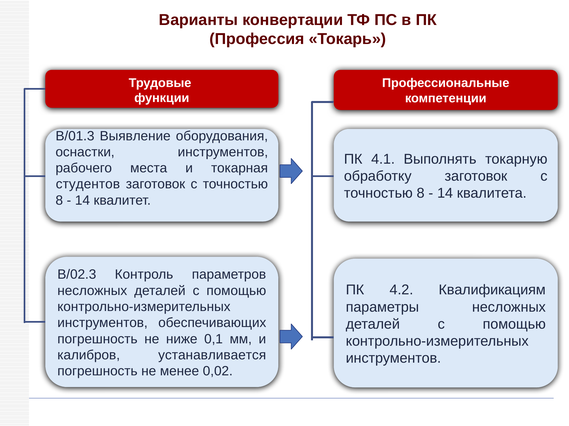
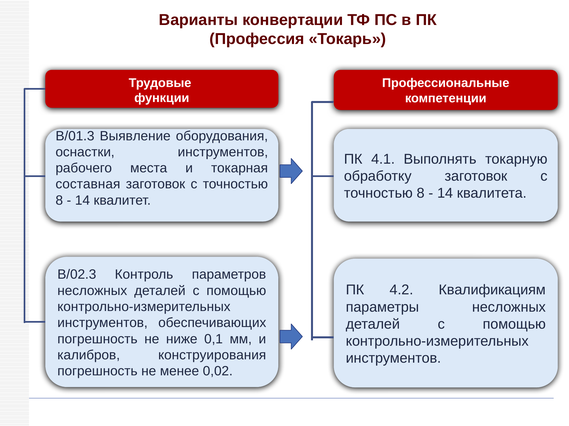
студентов: студентов -> составная (88, 185)
устанавливается: устанавливается -> конструирования (212, 356)
